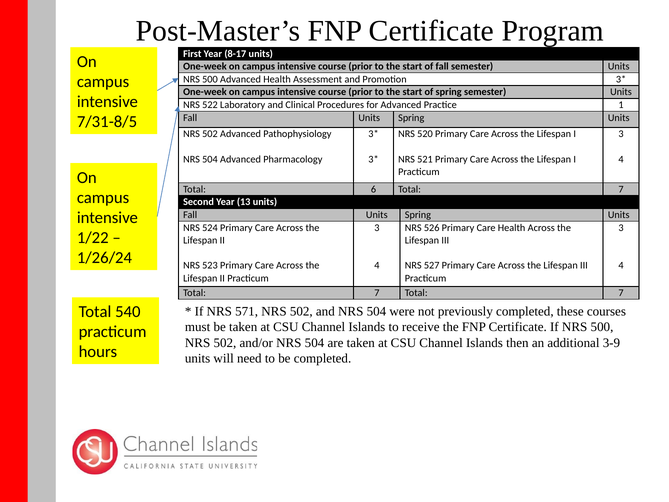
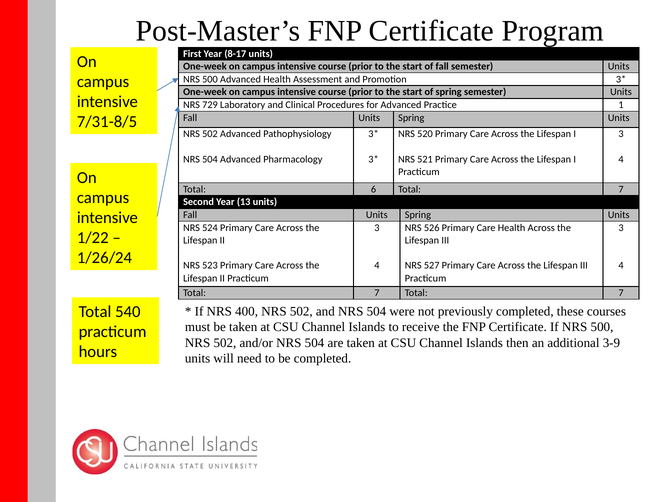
522: 522 -> 729 (210, 105)
571: 571 -> 400 (247, 311)
